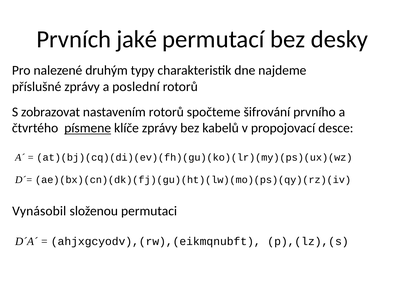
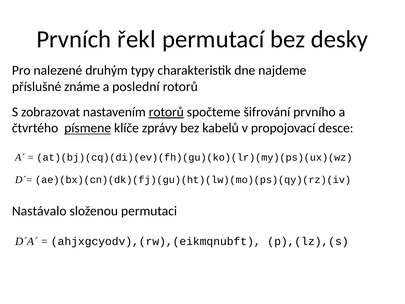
jaké: jaké -> řekl (136, 39)
příslušné zprávy: zprávy -> známe (82, 87)
rotorů underline: none -> present (166, 112)
Vynásobil: Vynásobil -> Nastávalo (39, 211)
